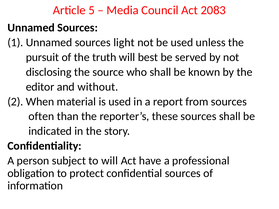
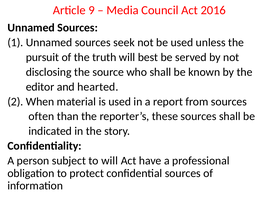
5: 5 -> 9 (92, 10)
2083: 2083 -> 2016 (213, 10)
light: light -> seek (124, 43)
without: without -> hearted (98, 87)
